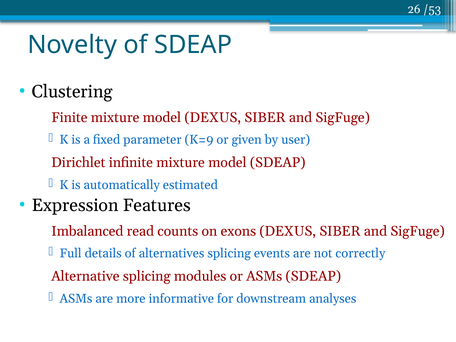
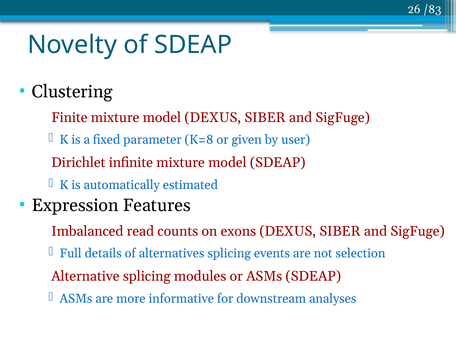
/53: /53 -> /83 (432, 9)
K=9: K=9 -> K=8 (199, 140)
correctly: correctly -> selection (360, 253)
